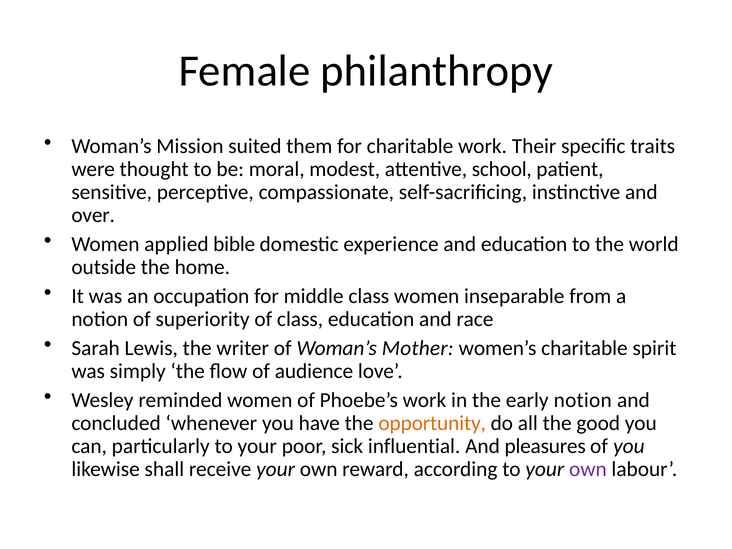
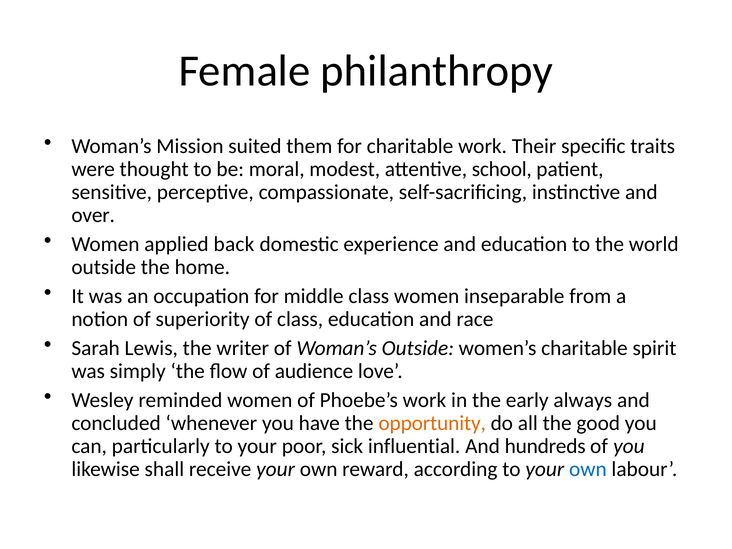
bible: bible -> back (234, 244)
Woman’s Mother: Mother -> Outside (418, 348)
early notion: notion -> always (583, 400)
pleasures: pleasures -> hundreds (545, 446)
own colour: purple -> blue (588, 469)
